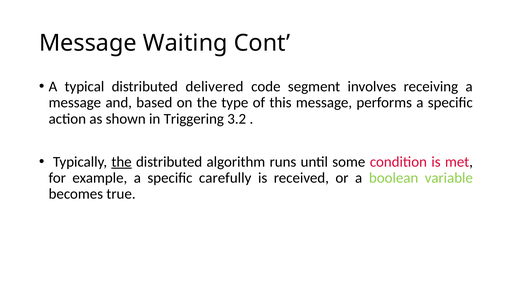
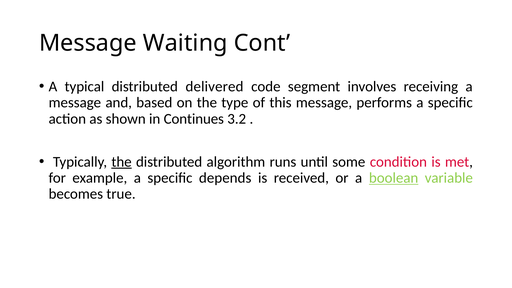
Triggering: Triggering -> Continues (194, 119)
carefully: carefully -> depends (225, 178)
boolean underline: none -> present (394, 178)
